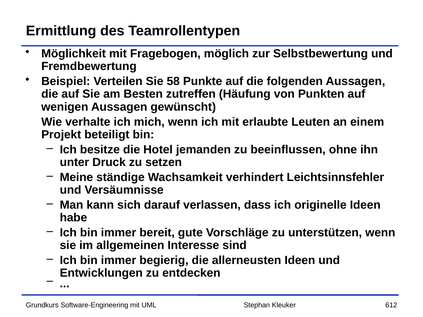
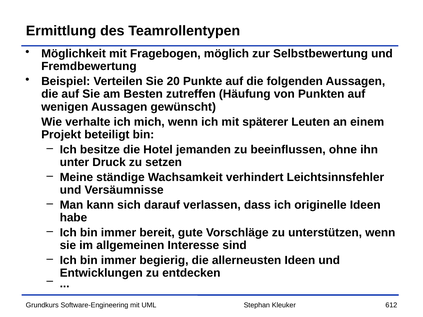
58: 58 -> 20 (173, 82)
erlaubte: erlaubte -> späterer (265, 122)
